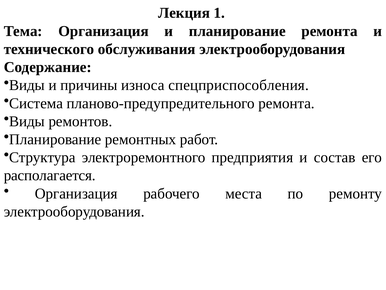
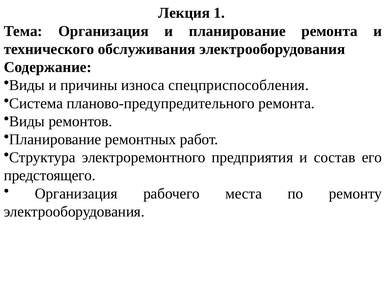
располагается: располагается -> предстоящего (50, 175)
